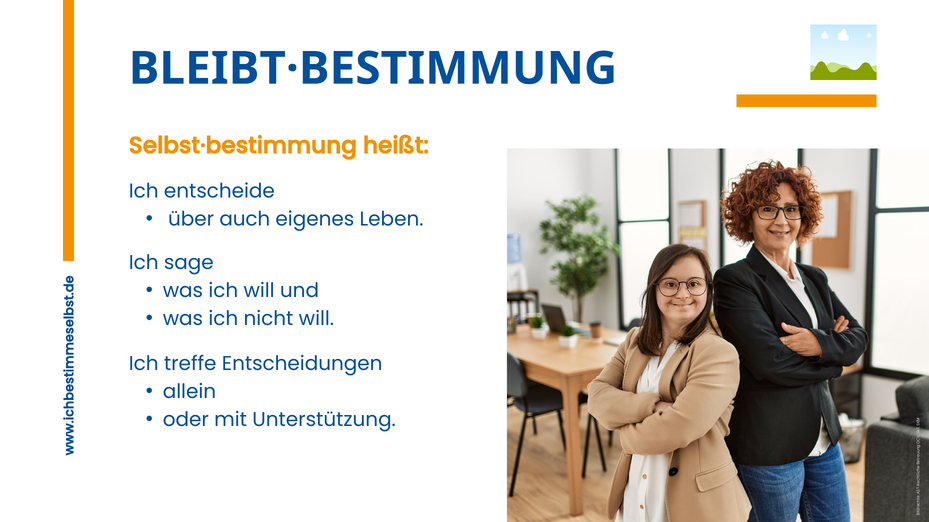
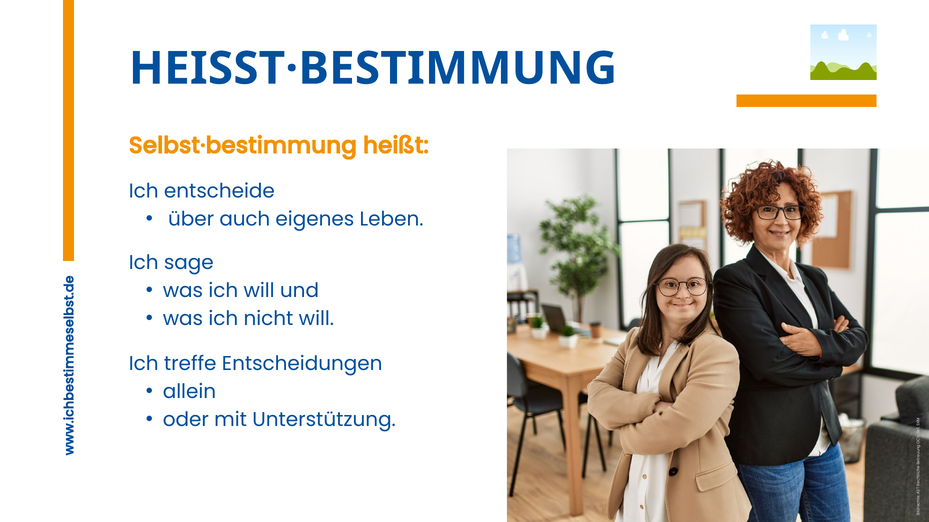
BLEIBT·BESTIMMUNG: BLEIBT·BESTIMMUNG -> HEISST·BESTIMMUNG (373, 69)
